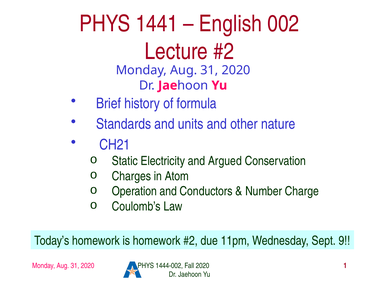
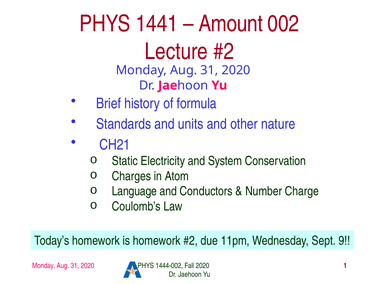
English: English -> Amount (231, 24)
Argued: Argued -> System (225, 161)
Operation: Operation -> Language (134, 191)
